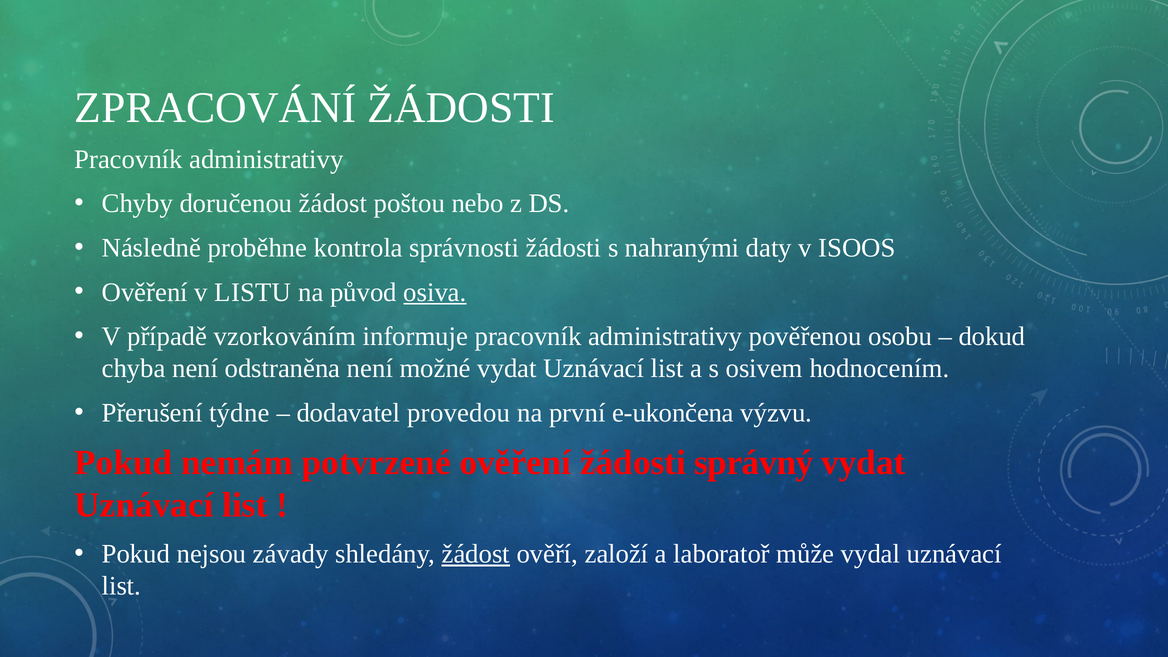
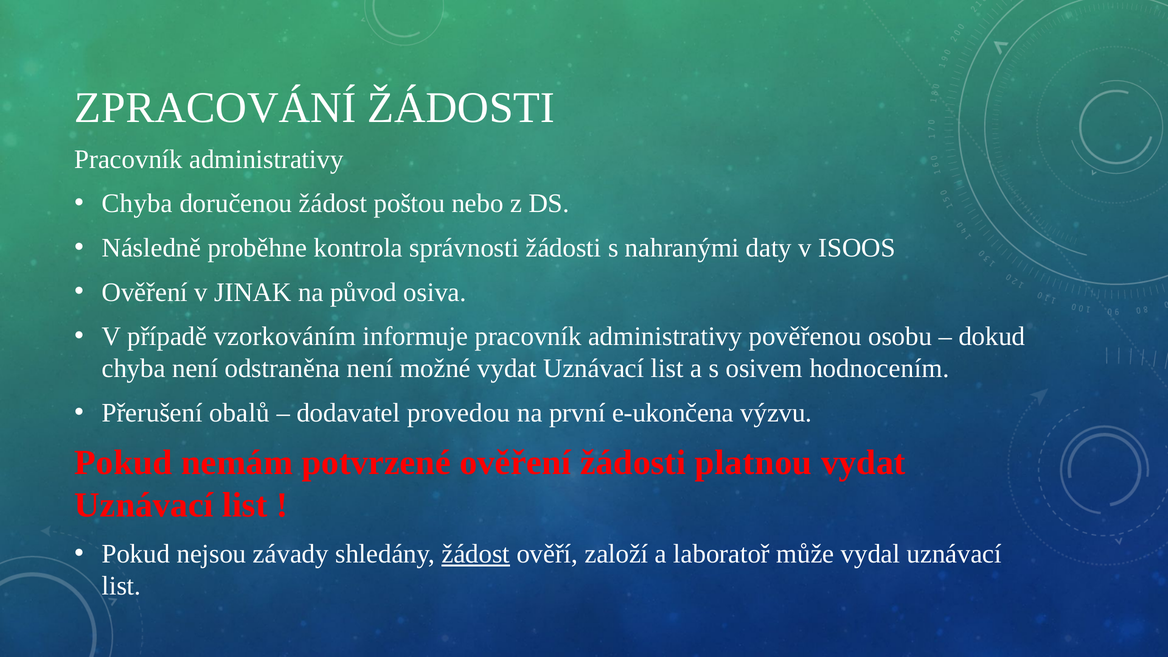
Chyby: Chyby -> Chyba (137, 204)
LISTU: LISTU -> JINAK (253, 292)
osiva underline: present -> none (435, 292)
týdne: týdne -> obalů (239, 413)
správný: správný -> platnou (753, 463)
